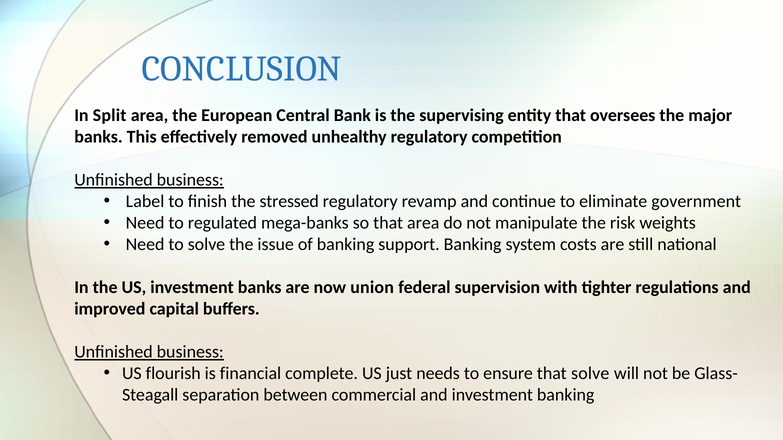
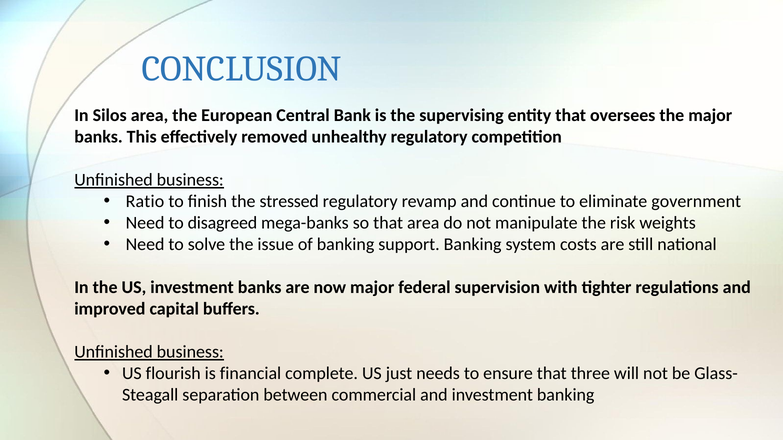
Split: Split -> Silos (110, 116)
Label: Label -> Ratio (145, 202)
regulated: regulated -> disagreed (222, 223)
now union: union -> major (372, 288)
that solve: solve -> three (590, 374)
